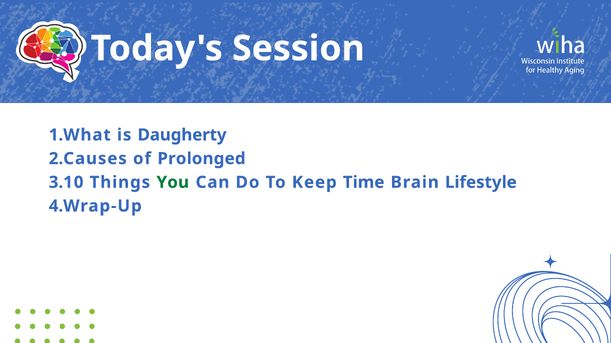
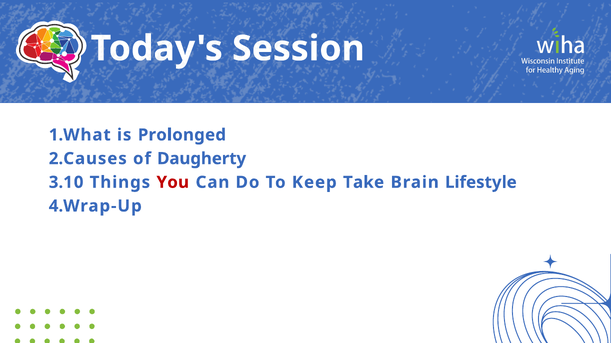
Daugherty: Daugherty -> Prolonged (182, 135)
Prolonged: Prolonged -> Daugherty (202, 159)
You colour: green -> red (173, 183)
Time: Time -> Take (364, 183)
